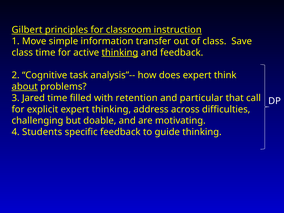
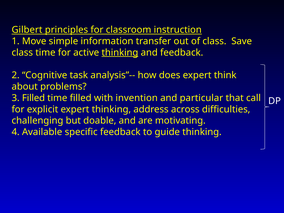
about underline: present -> none (25, 87)
3 Jared: Jared -> Filled (33, 98)
retention: retention -> invention (137, 98)
Students: Students -> Available (42, 132)
